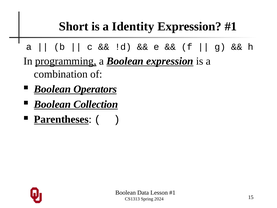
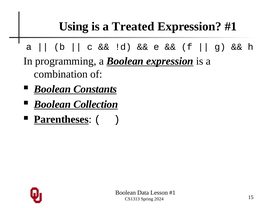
Short: Short -> Using (74, 26)
Identity: Identity -> Treated (133, 26)
programming underline: present -> none (66, 61)
Operators: Operators -> Constants (95, 89)
